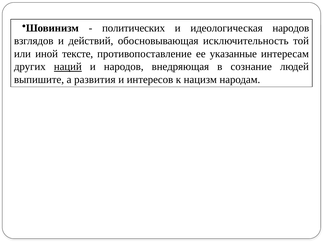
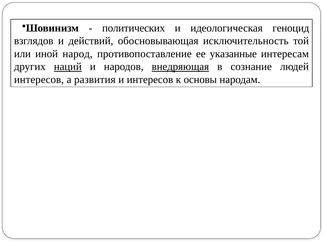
идеологическая народов: народов -> геноцид (291, 28)
тексте: тексте -> народ (78, 54)
внедряющая underline: none -> present (180, 67)
выпишите: выпишите -> интересов (39, 80)
нацизм: нацизм -> основы (200, 80)
